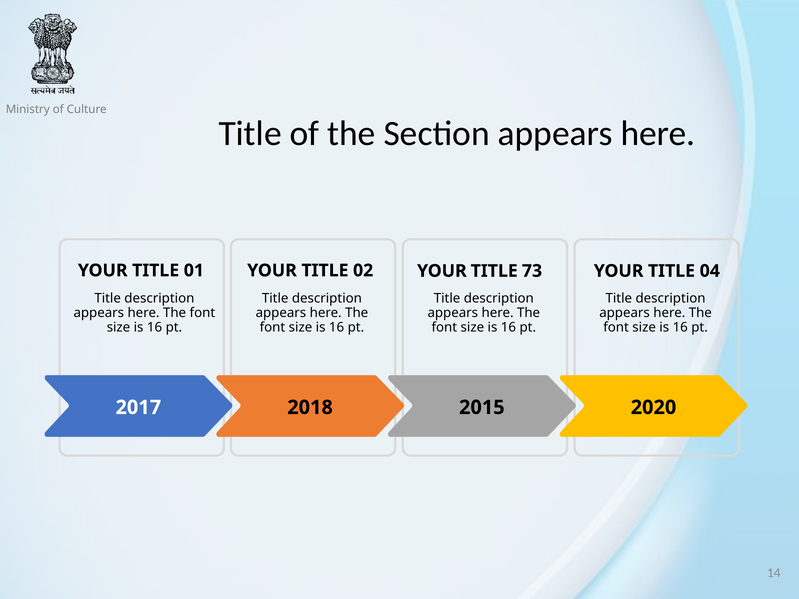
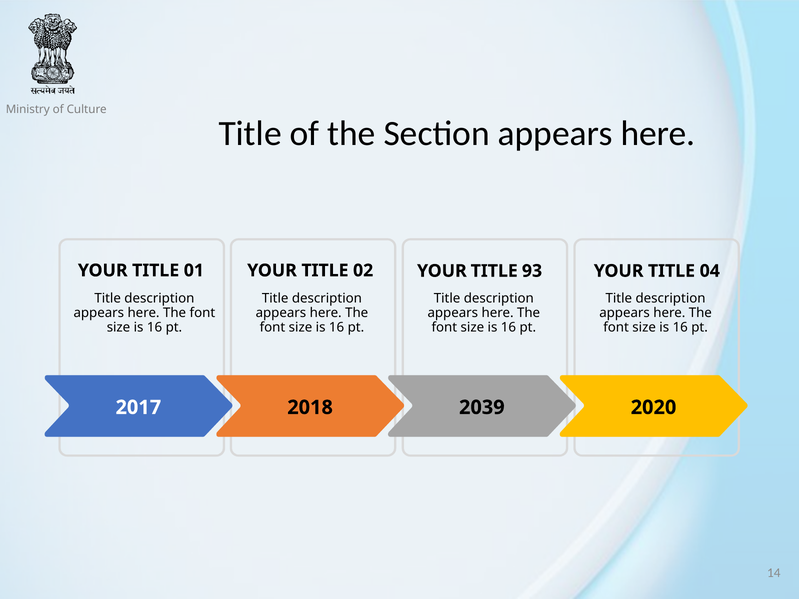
73: 73 -> 93 (532, 271)
2015: 2015 -> 2039 (482, 408)
